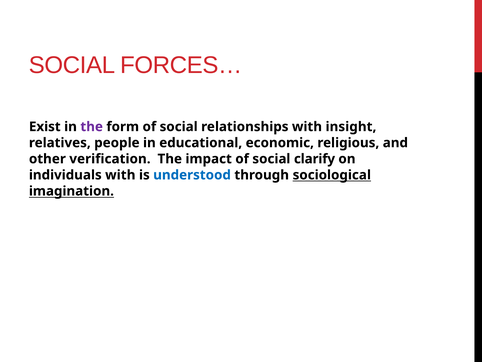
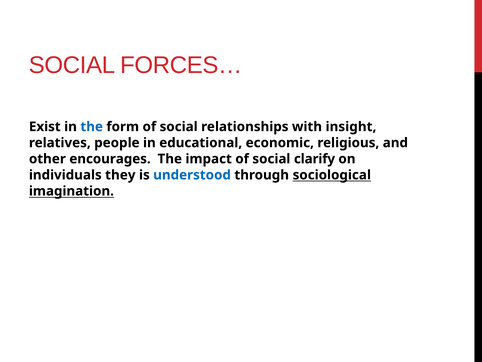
the colour: purple -> blue (92, 127)
verification: verification -> encourages (110, 159)
individuals with: with -> they (120, 175)
